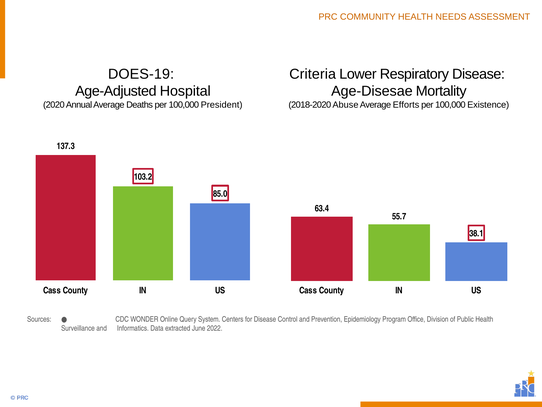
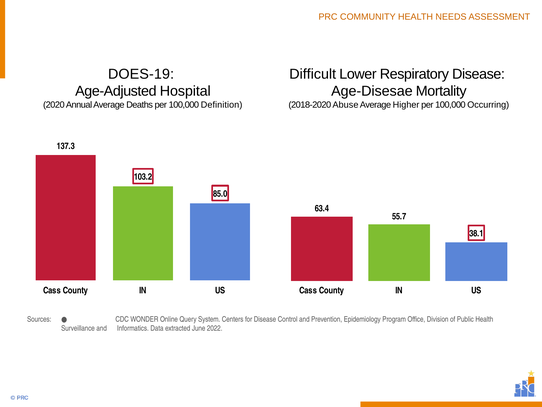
Criteria: Criteria -> Difficult (313, 74)
President: President -> Definition (222, 105)
Efforts: Efforts -> Higher (406, 105)
Existence: Existence -> Occurring (488, 105)
